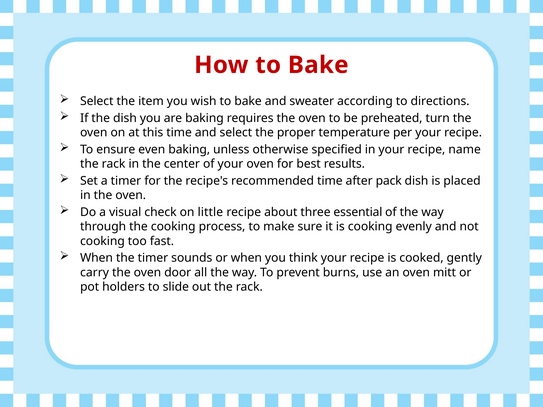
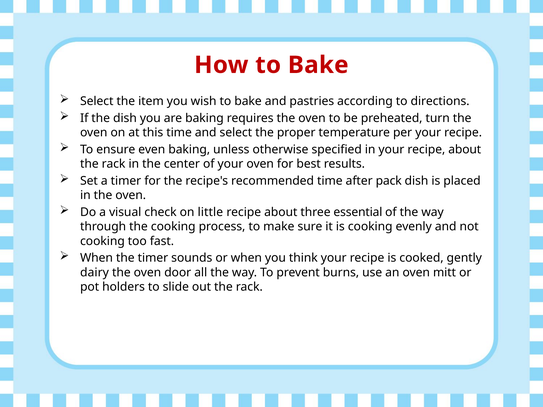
sweater: sweater -> pastries (312, 101)
your recipe name: name -> about (465, 150)
carry: carry -> dairy (95, 273)
